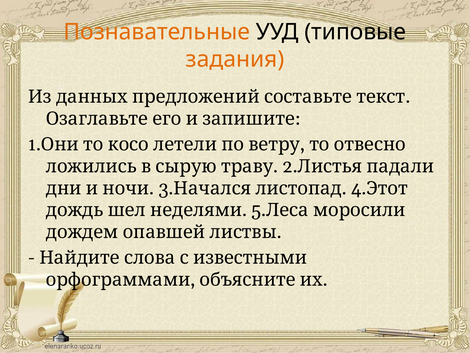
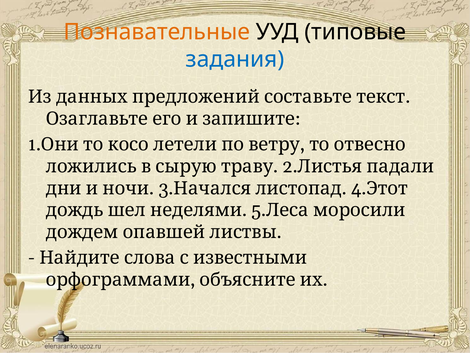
задания colour: orange -> blue (235, 59)
